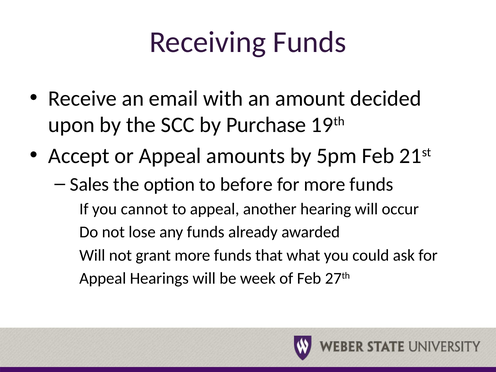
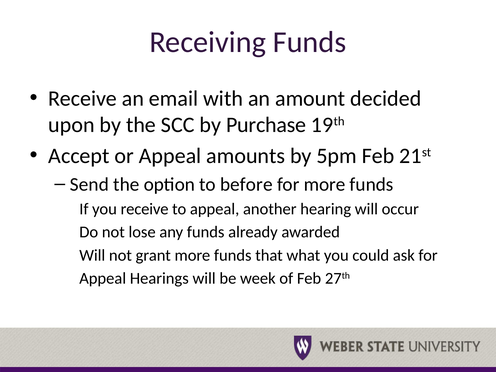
Sales: Sales -> Send (89, 184)
you cannot: cannot -> receive (145, 209)
